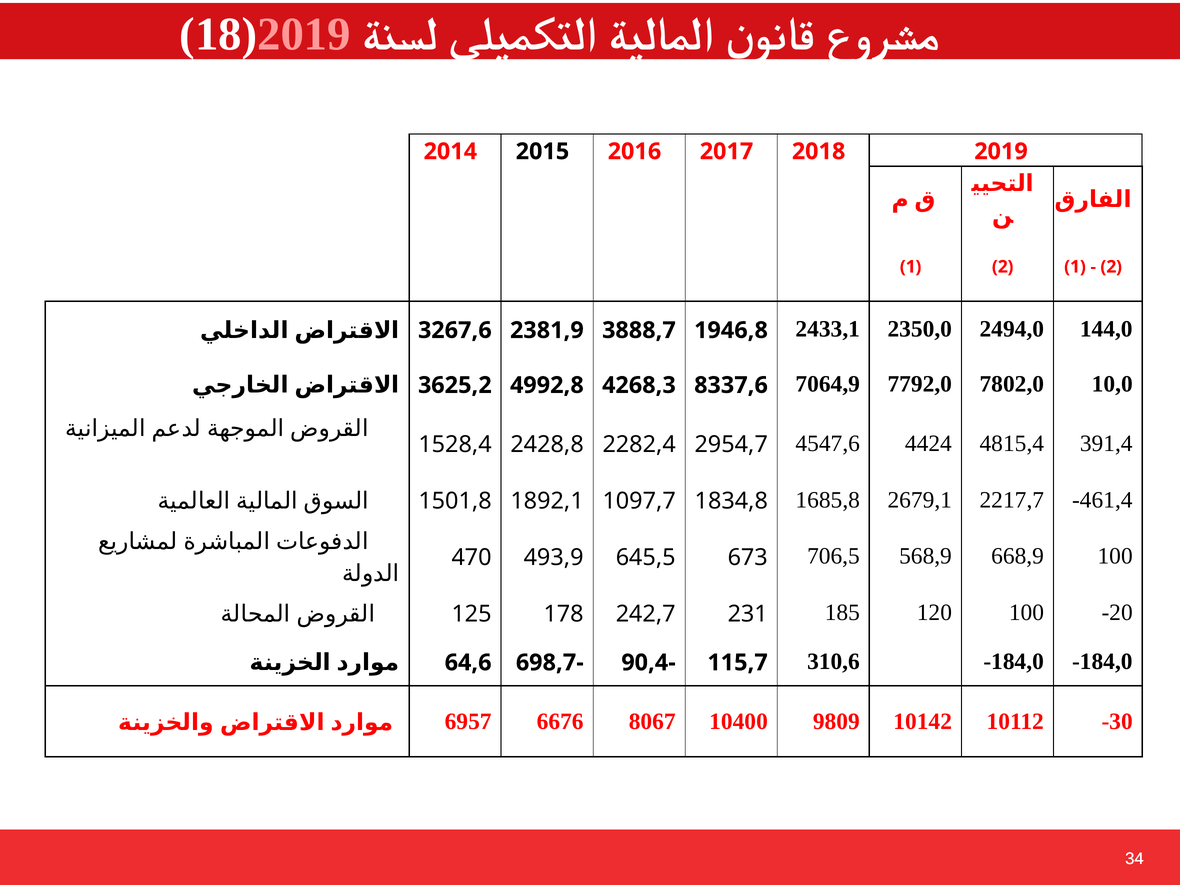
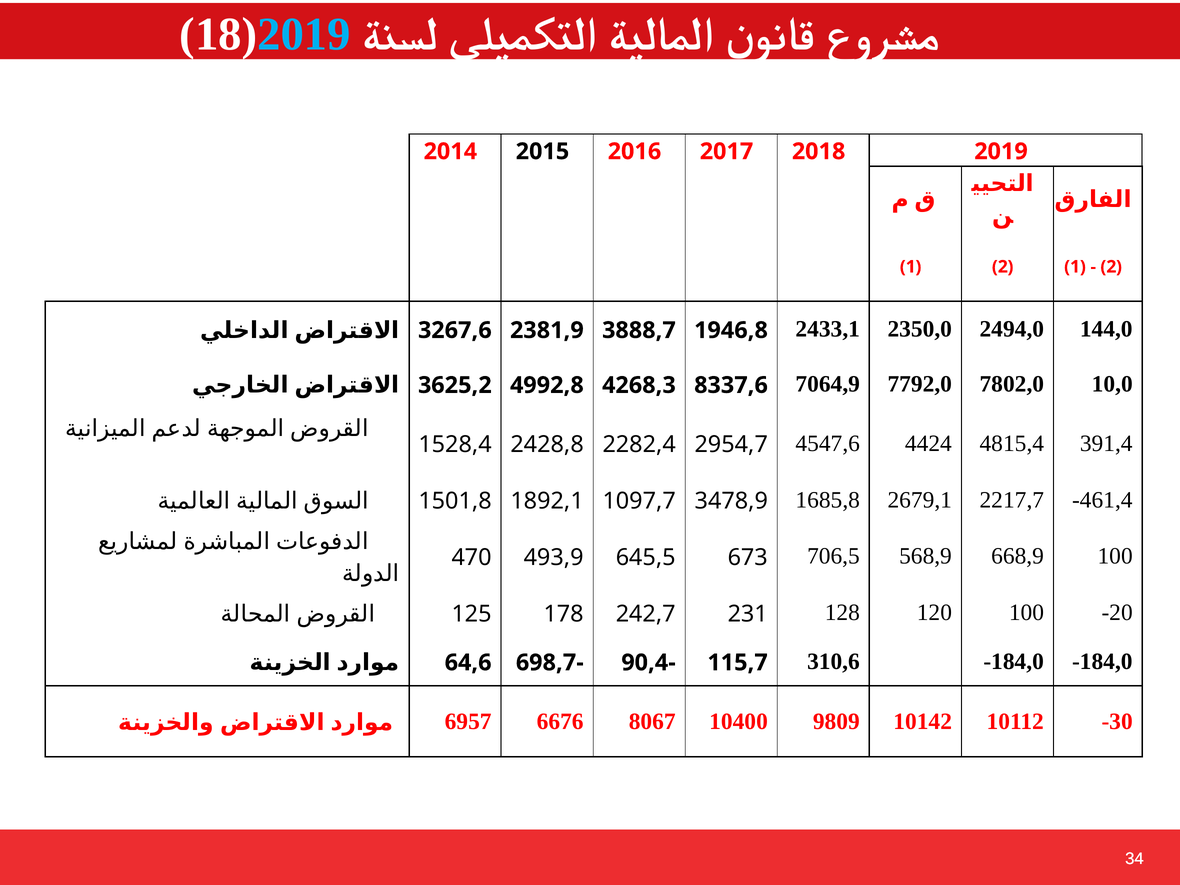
2019 colour: pink -> light blue (304, 34)
1834,8: 1834,8 -> 3478,9 (731, 501)
185: 185 -> 128 (842, 613)
